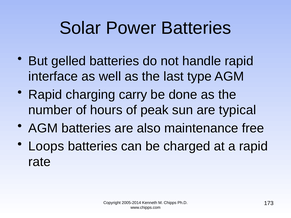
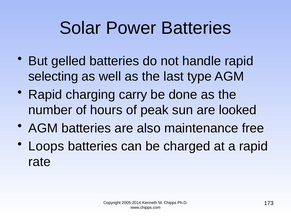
interface: interface -> selecting (53, 77)
typical: typical -> looked (238, 110)
